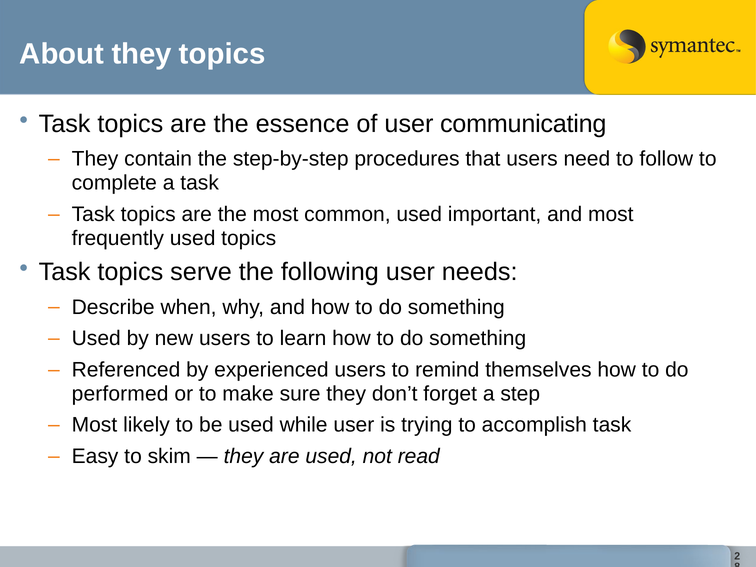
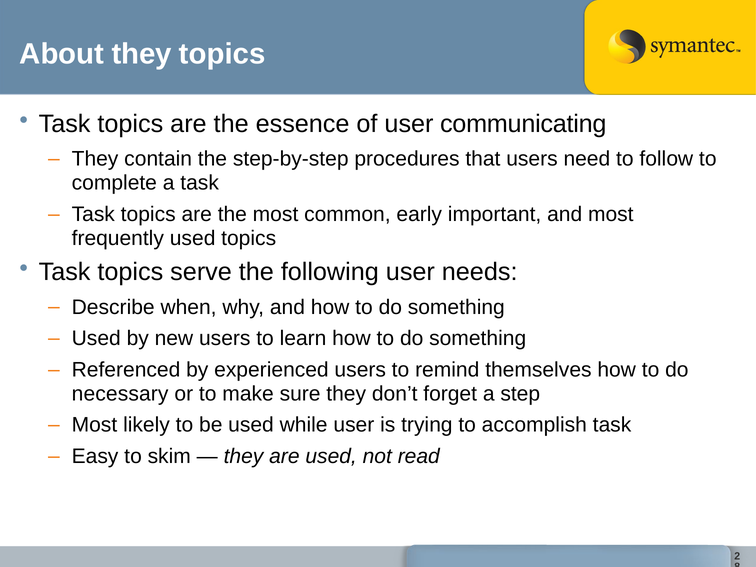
common used: used -> early (419, 214)
performed: performed -> necessary (120, 394)
